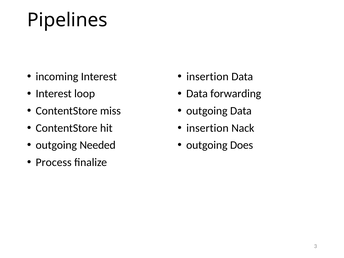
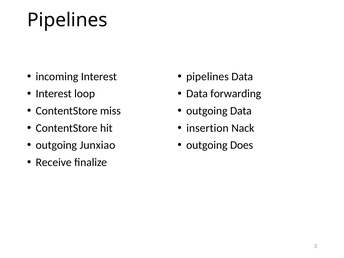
insertion: insertion -> pipelines (207, 77)
Needed: Needed -> Junxiao (97, 145)
Process: Process -> Receive (54, 162)
